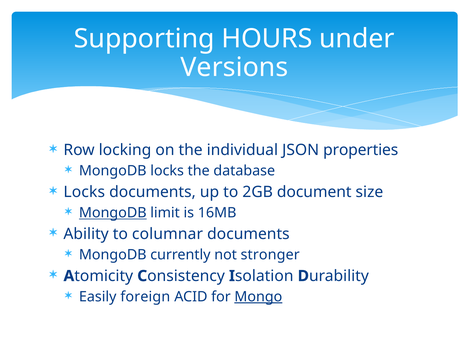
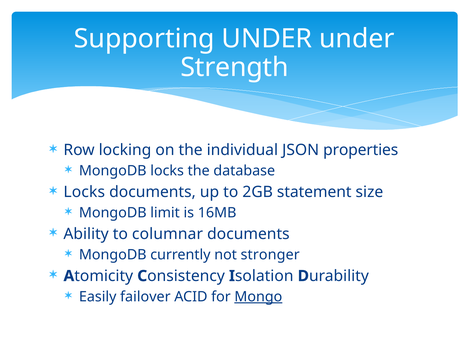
Supporting HOURS: HOURS -> UNDER (267, 39)
Versions: Versions -> Strength (235, 67)
document: document -> statement (314, 192)
MongoDB underline: present -> none (113, 213)
foreign: foreign -> failover (145, 297)
